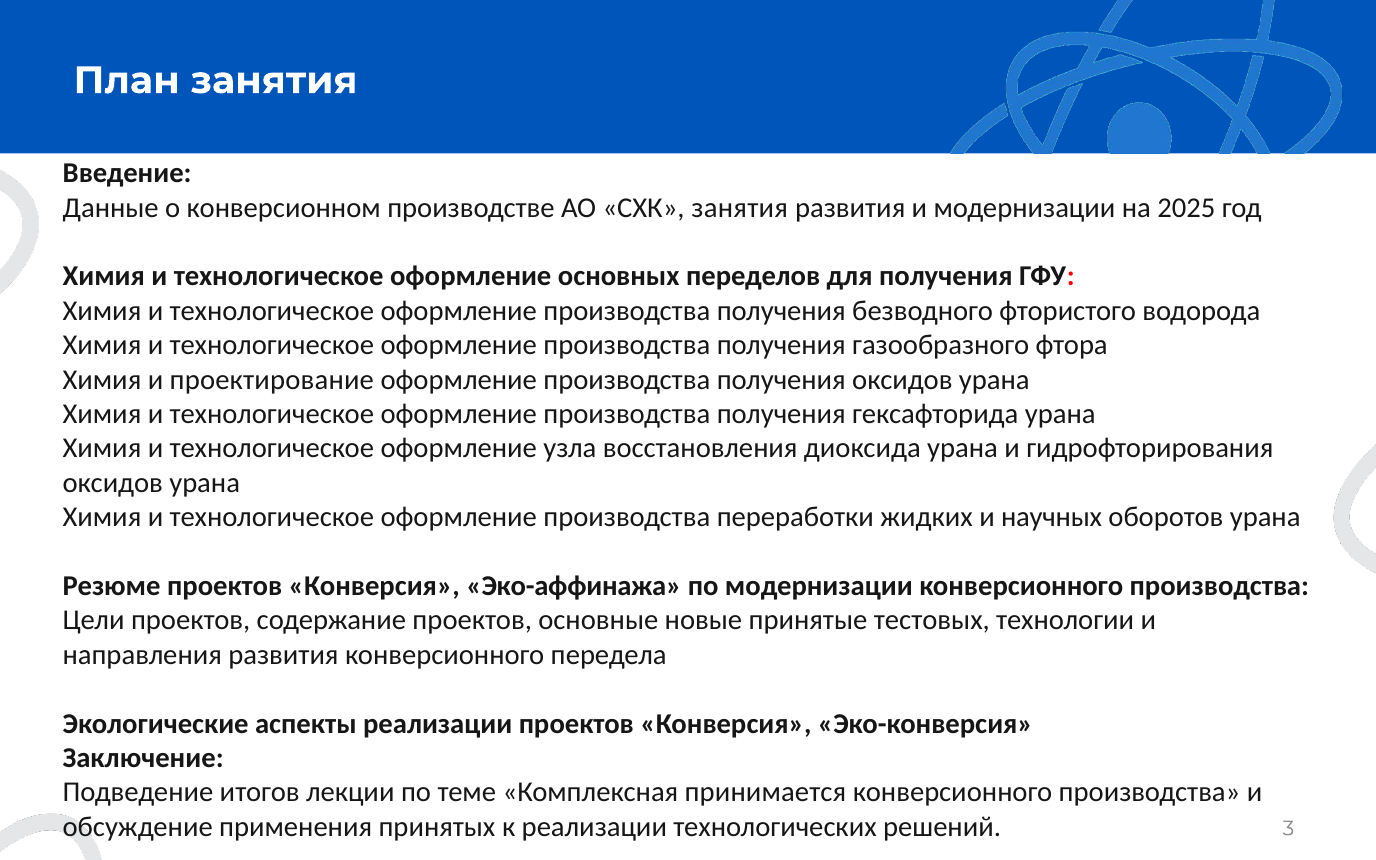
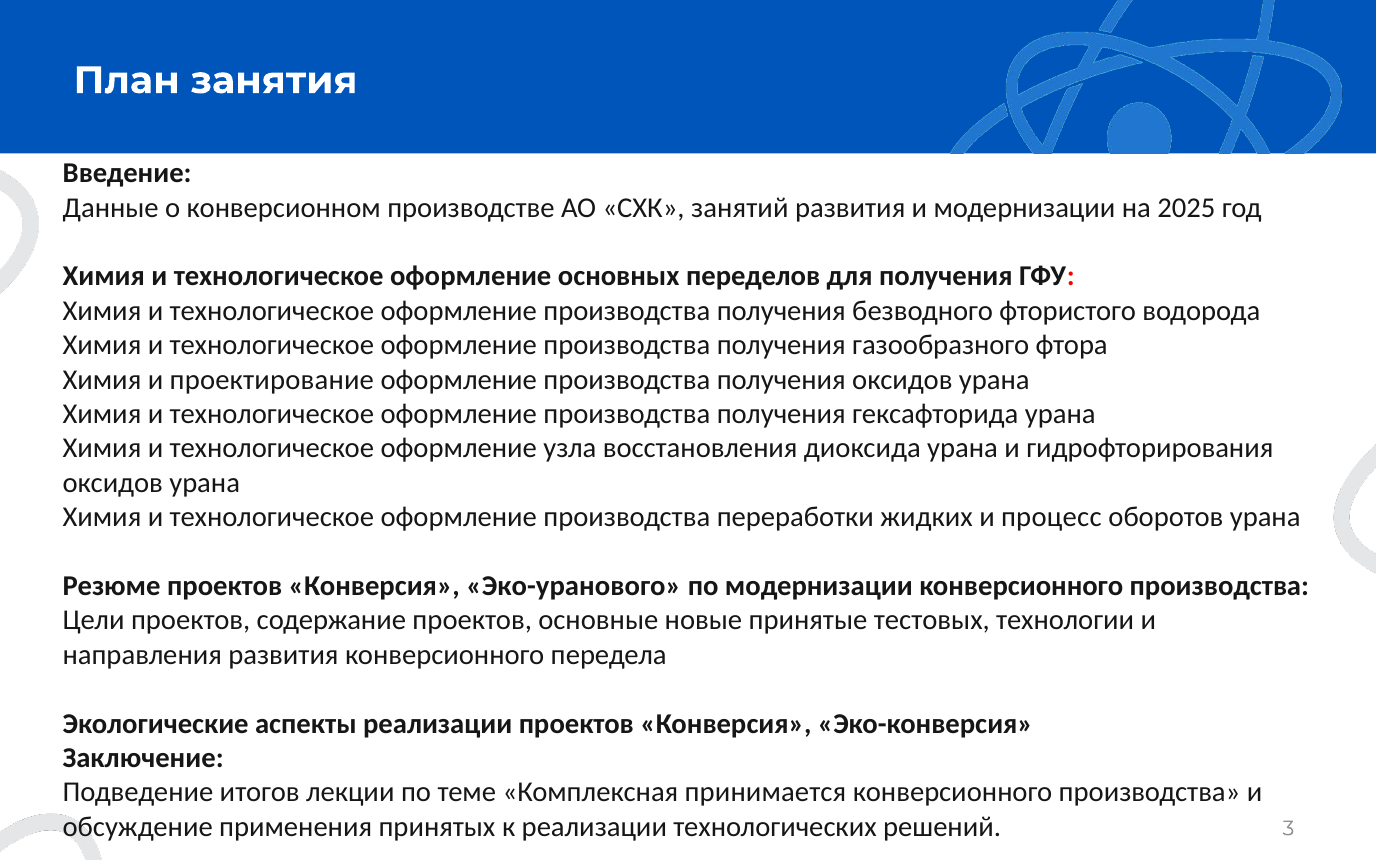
СХК занятия: занятия -> занятий (740, 208)
научных: научных -> процесс (1051, 517)
Эко-аффинажа: Эко-аффинажа -> Эко-уранового (574, 586)
